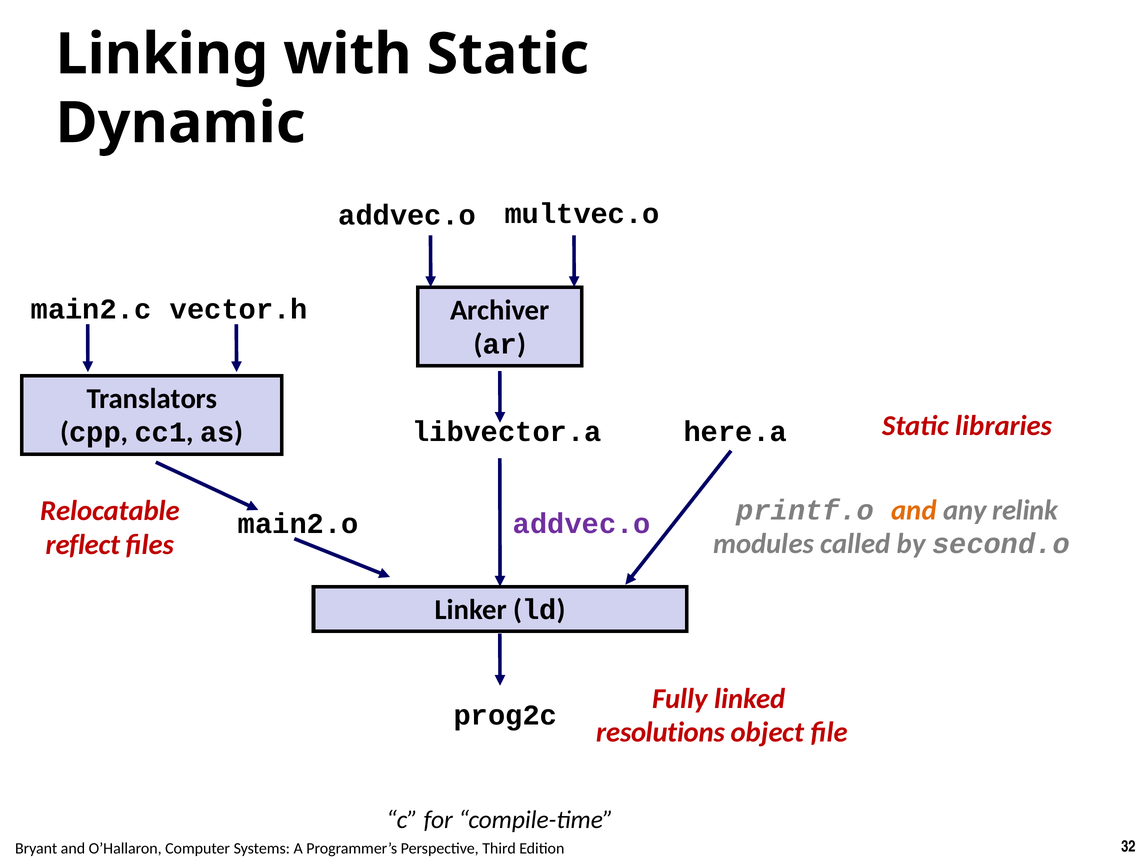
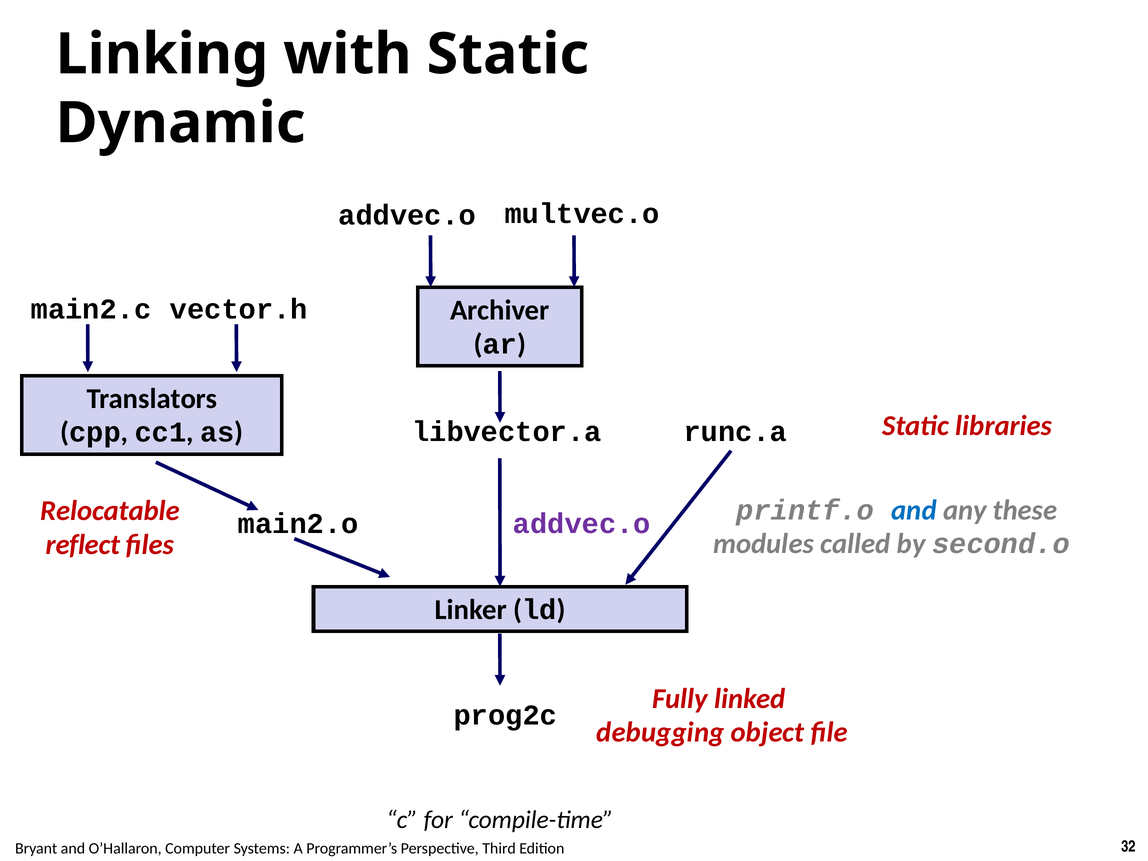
here.a: here.a -> runc.a (735, 432)
and colour: orange -> blue (914, 510)
relink: relink -> these (1025, 510)
resolutions: resolutions -> debugging (660, 732)
